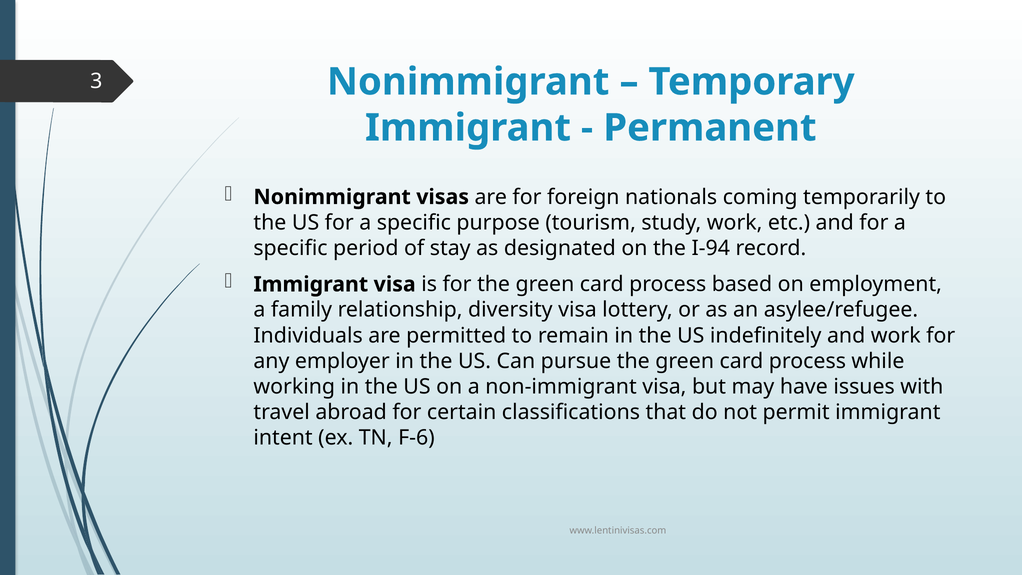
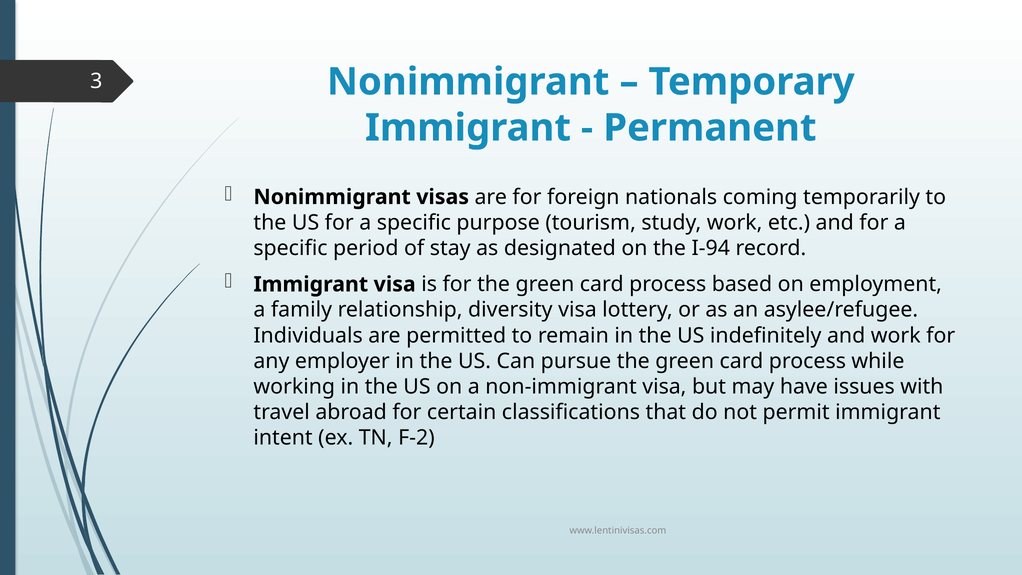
F-6: F-6 -> F-2 (416, 438)
